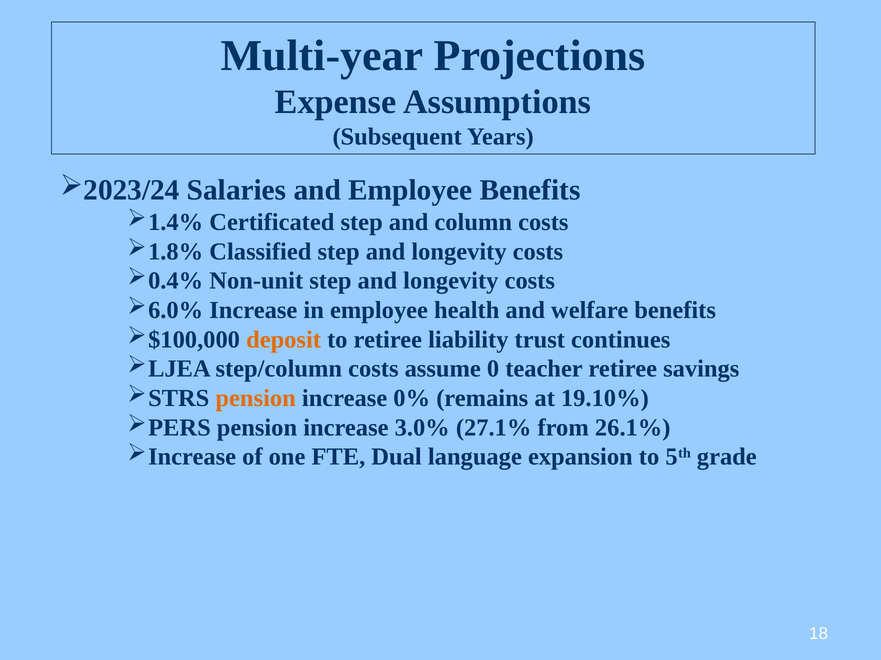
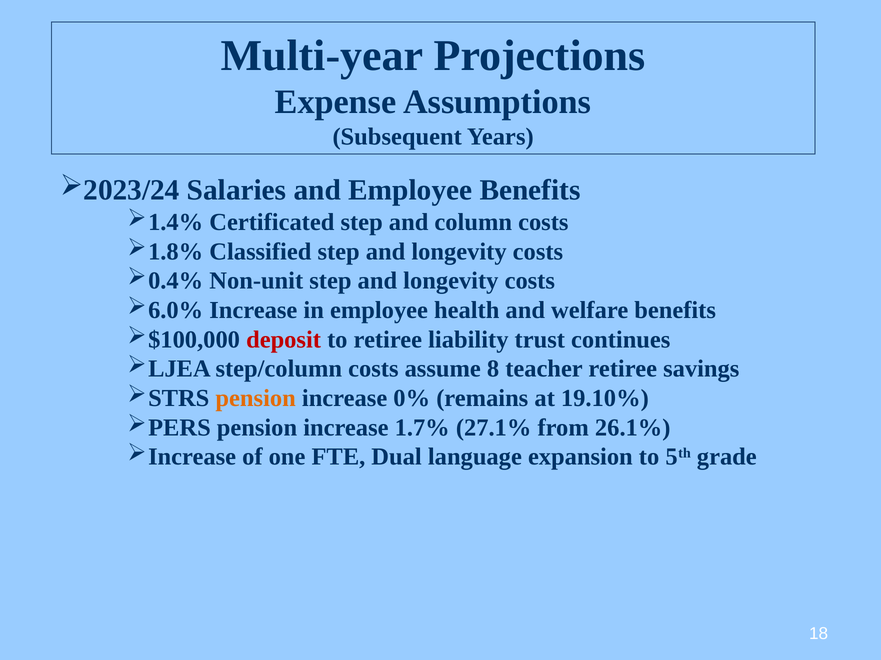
deposit colour: orange -> red (284, 340)
0: 0 -> 8 (493, 369)
3.0%: 3.0% -> 1.7% (422, 428)
